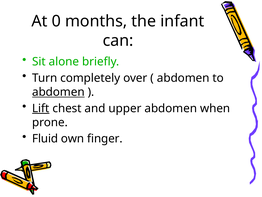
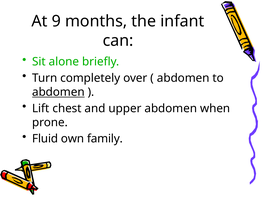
0: 0 -> 9 (56, 21)
Lift underline: present -> none (41, 108)
finger: finger -> family (105, 138)
